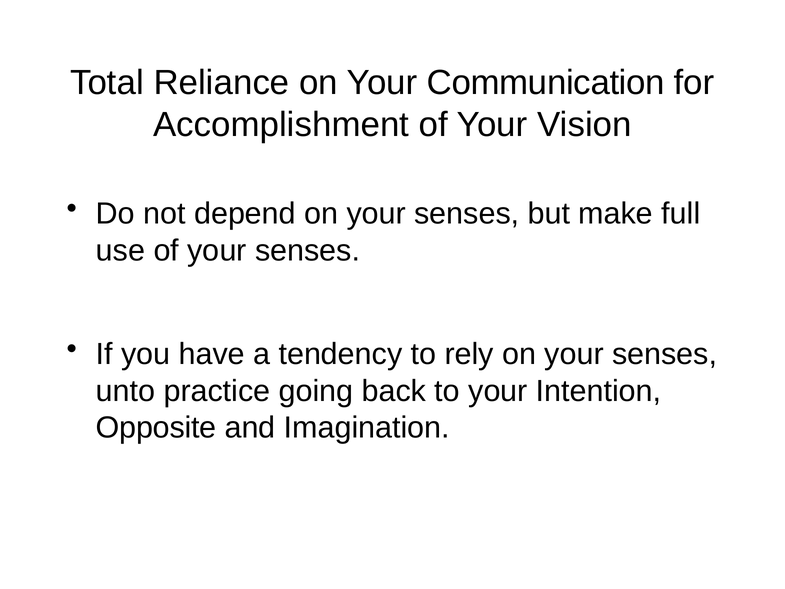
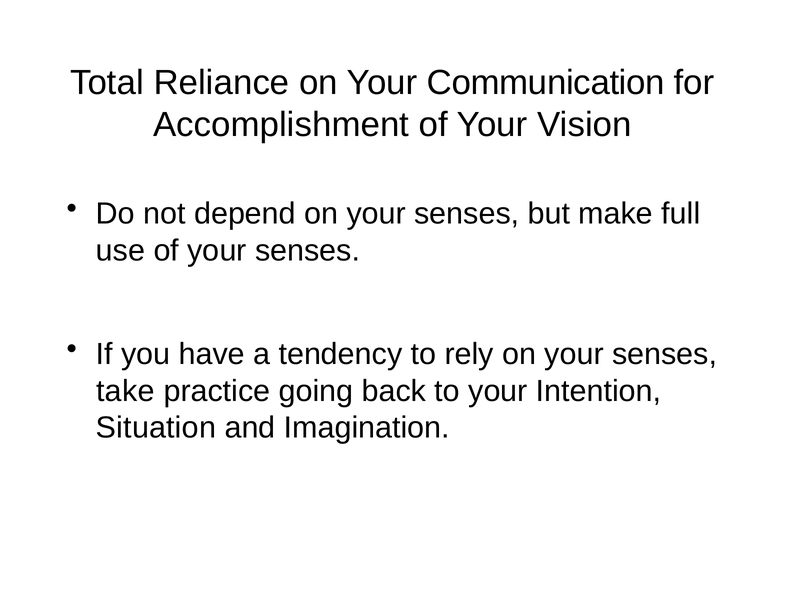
unto: unto -> take (125, 391)
Opposite: Opposite -> Situation (156, 427)
